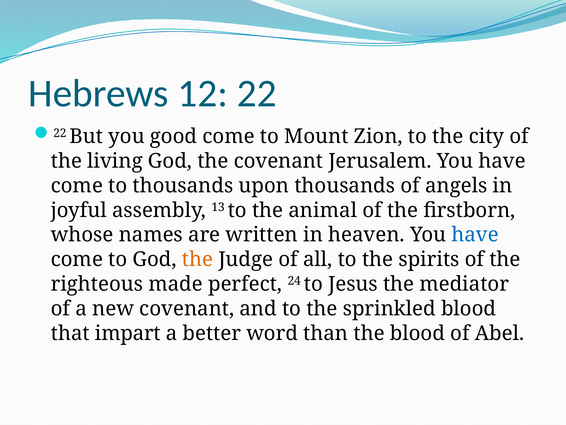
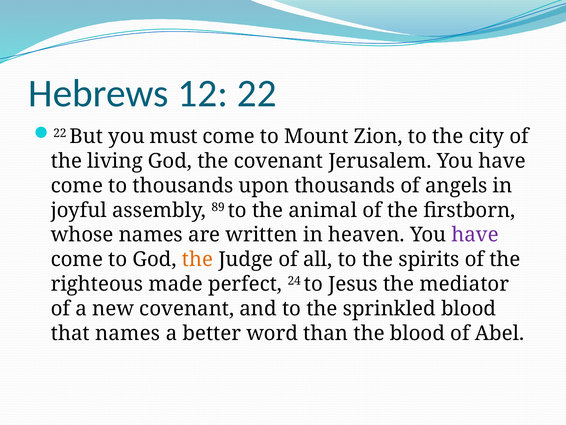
good: good -> must (174, 136)
13: 13 -> 89 (218, 207)
have colour: blue -> purple (475, 235)
that impart: impart -> names (128, 333)
